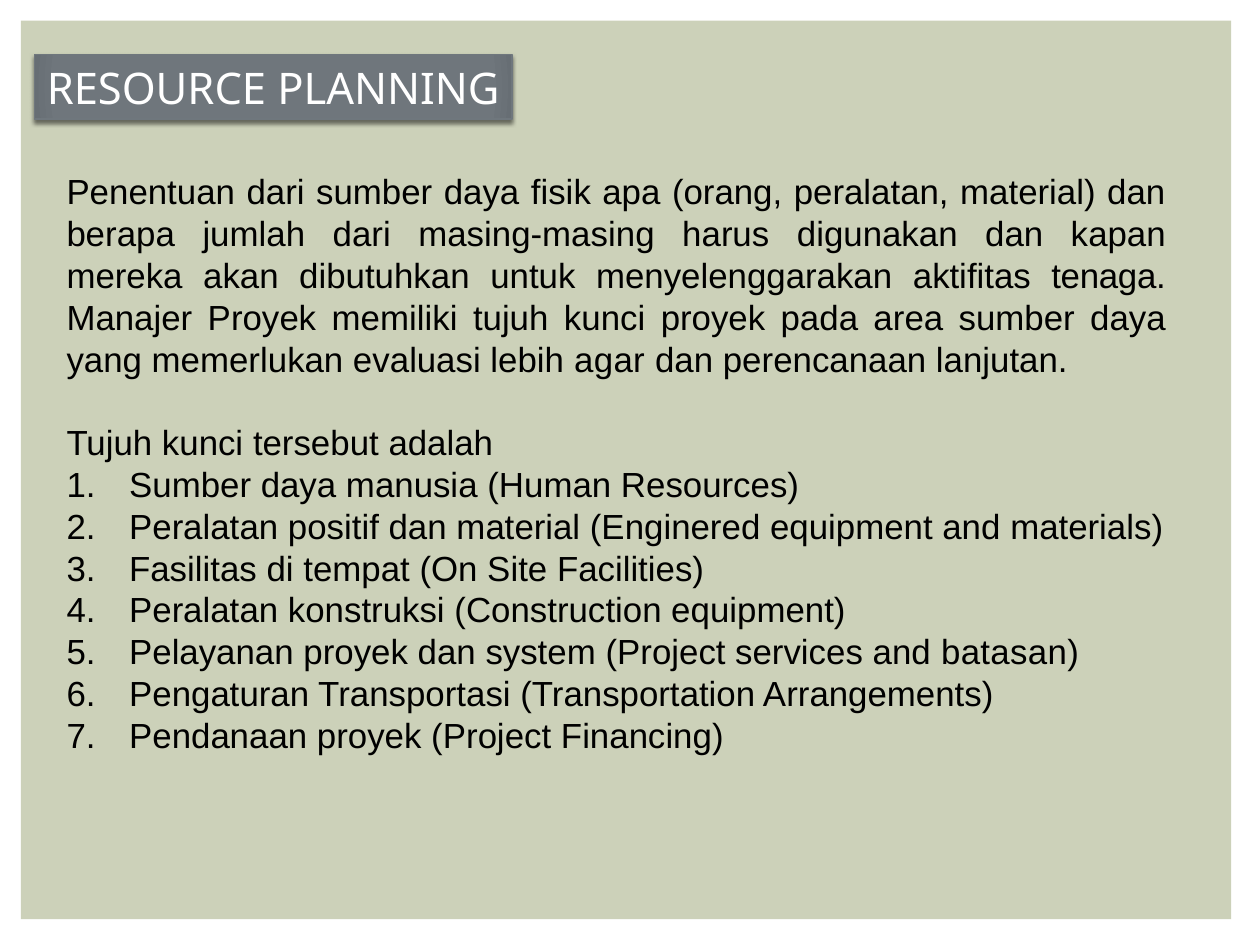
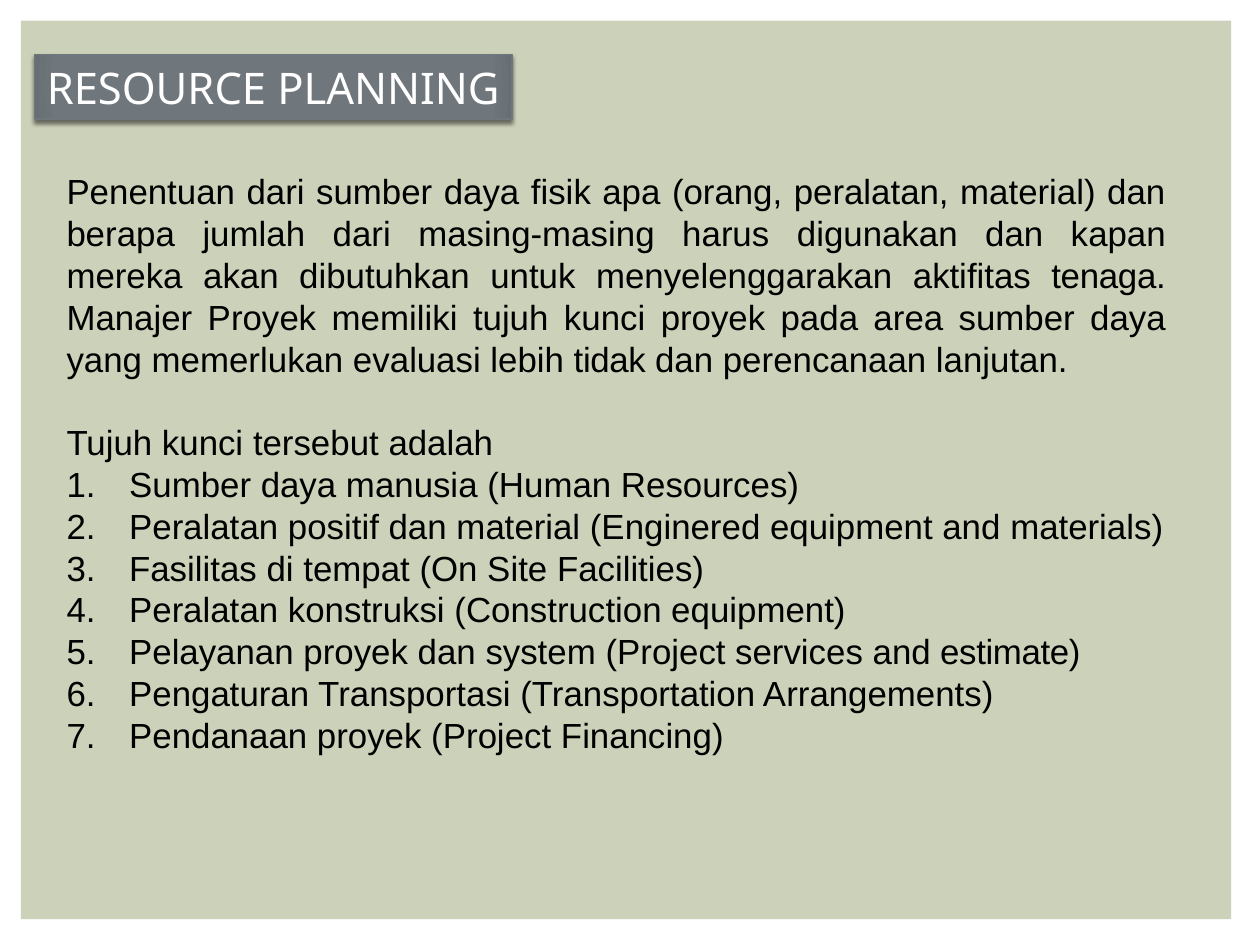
agar: agar -> tidak (610, 361)
batasan: batasan -> estimate (1010, 653)
